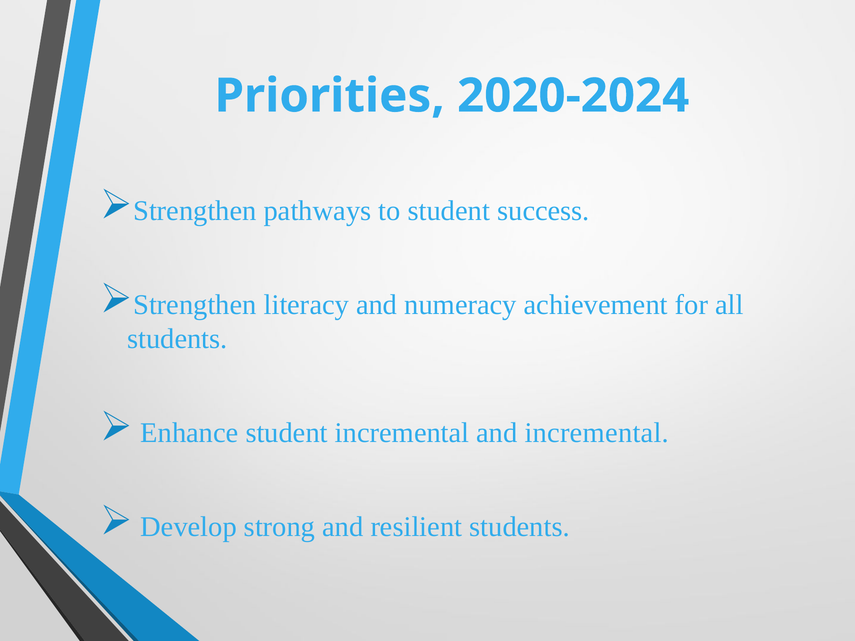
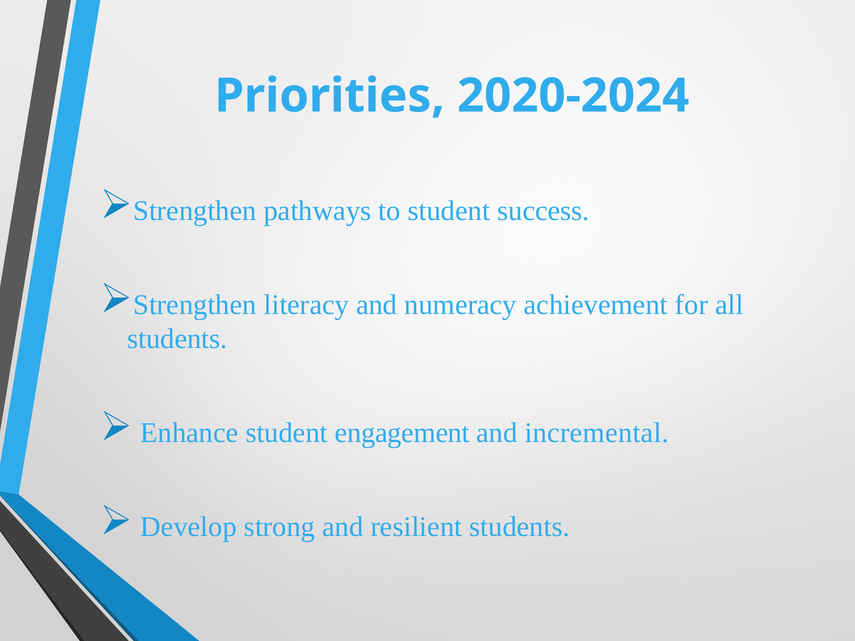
student incremental: incremental -> engagement (402, 433)
